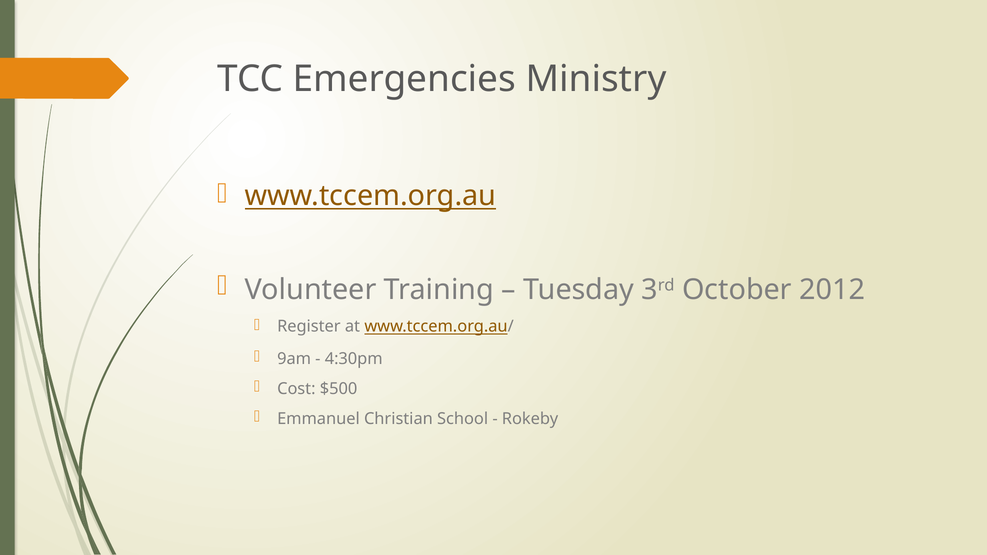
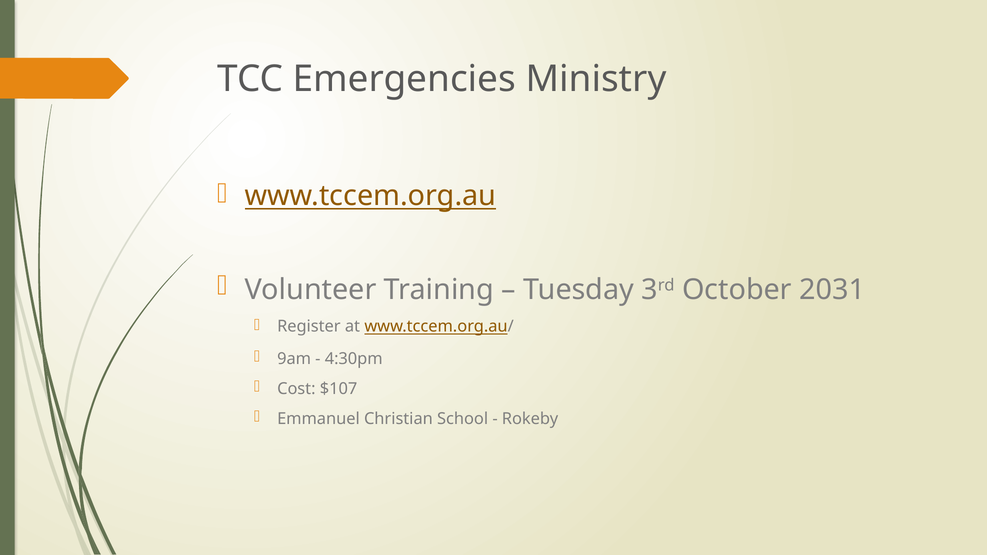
2012: 2012 -> 2031 (832, 290)
$500: $500 -> $107 (339, 389)
